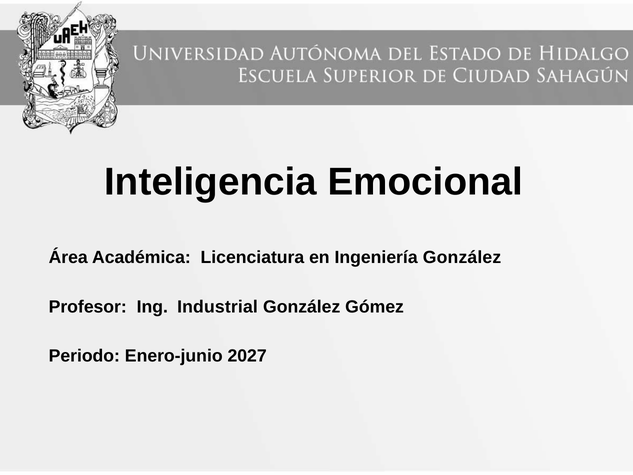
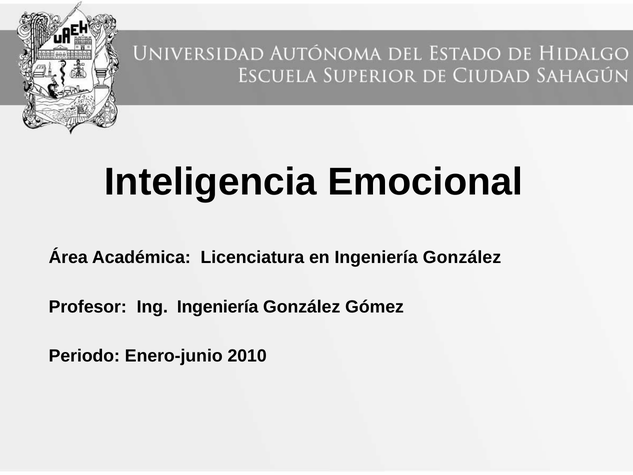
Ing Industrial: Industrial -> Ingeniería (218, 307)
2027: 2027 -> 2010 (247, 356)
